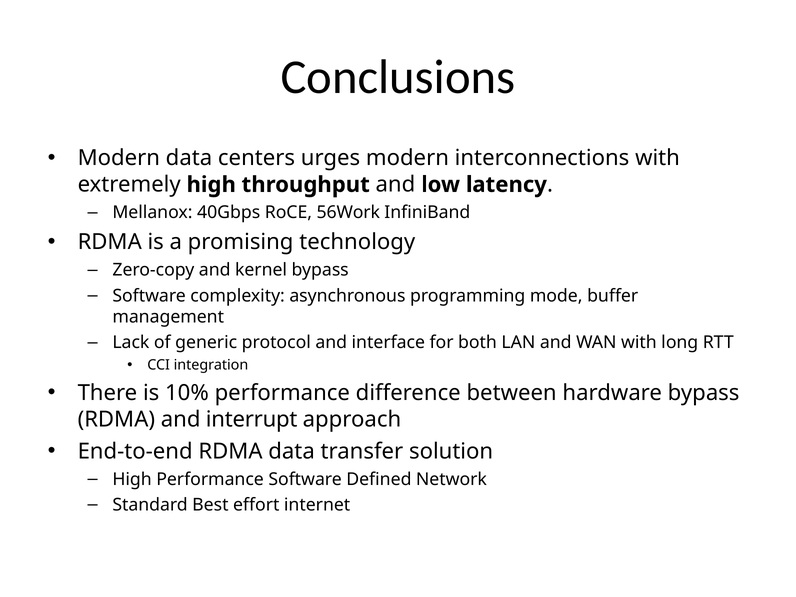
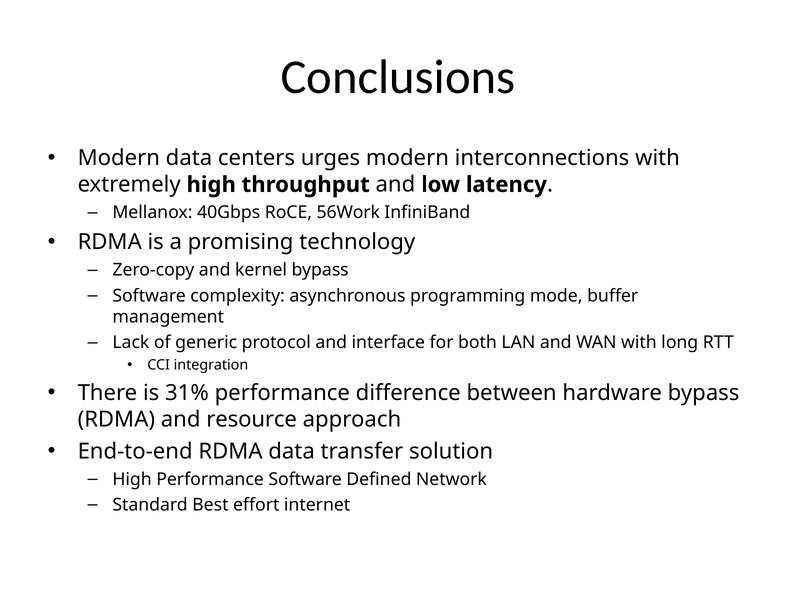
10%: 10% -> 31% (187, 393)
interrupt: interrupt -> resource (252, 419)
